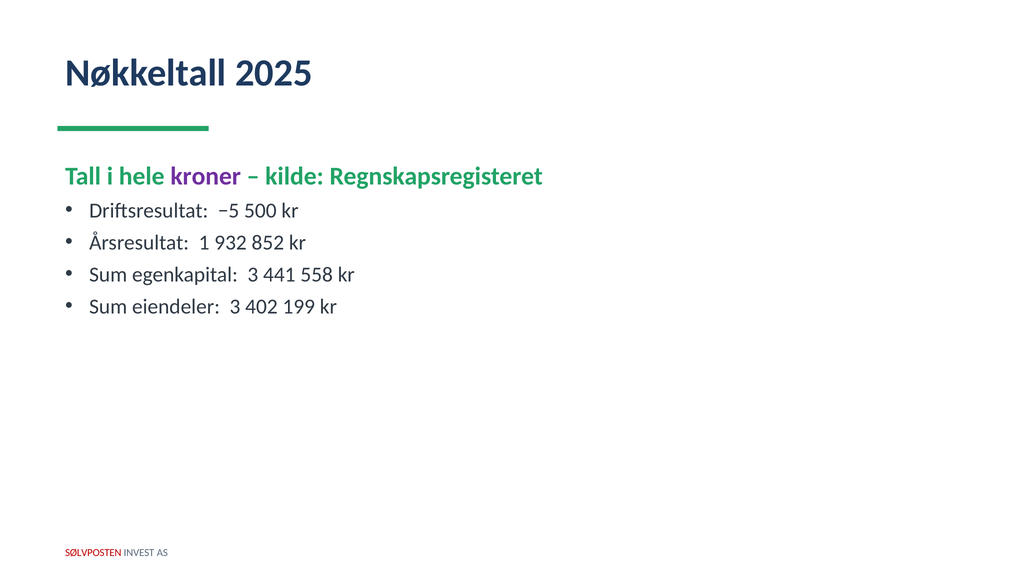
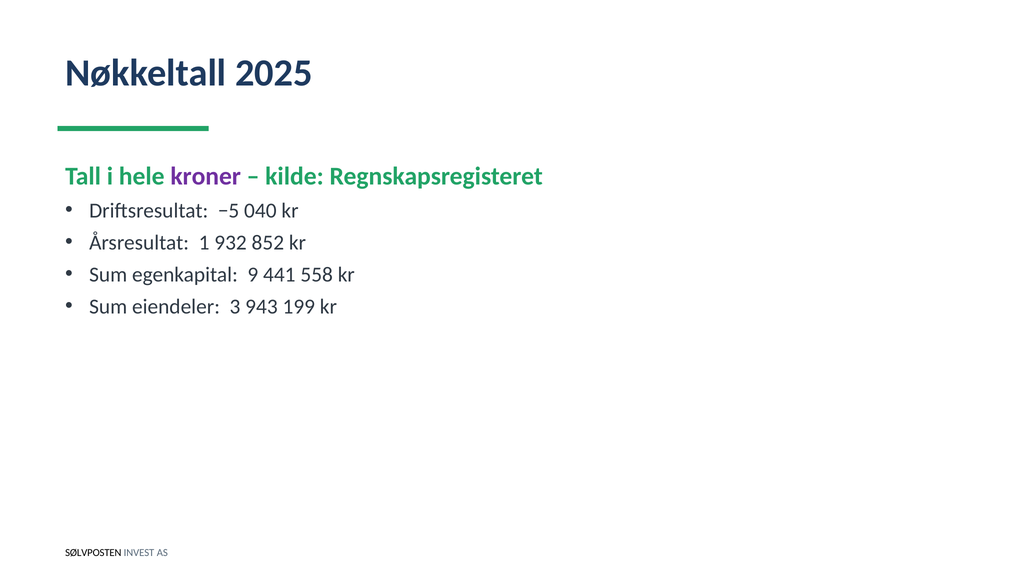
500: 500 -> 040 (260, 211)
egenkapital 3: 3 -> 9 (253, 275)
402: 402 -> 943 (261, 307)
SØLVPOSTEN colour: red -> black (93, 553)
